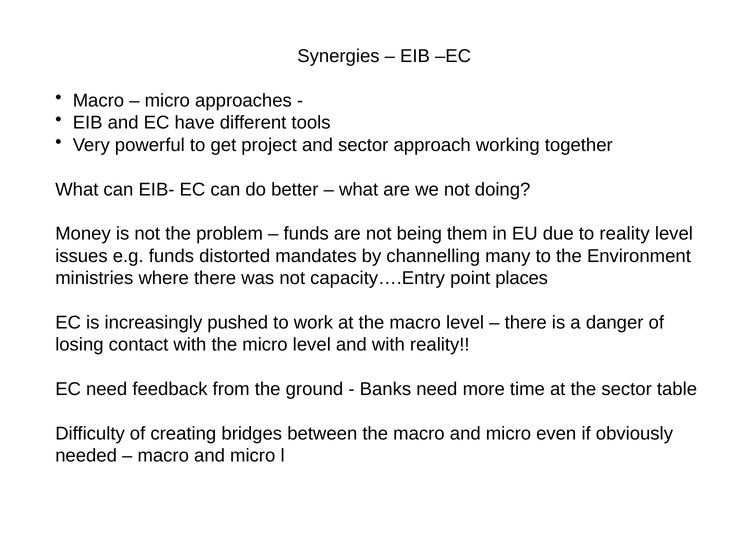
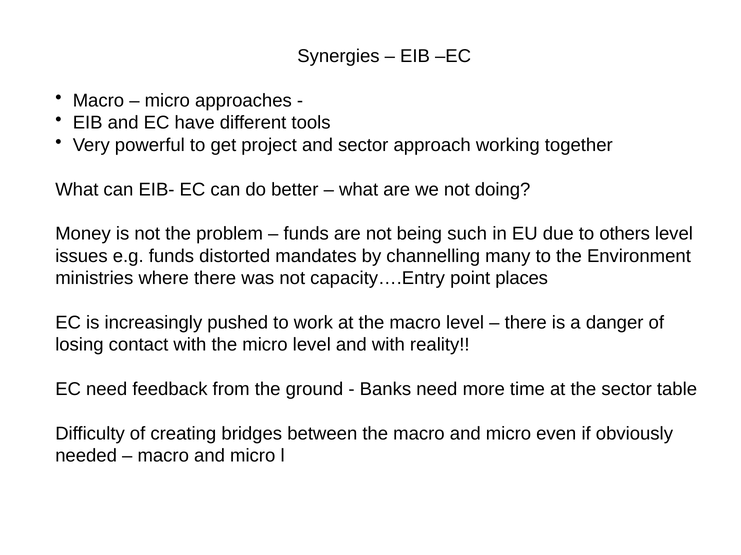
them: them -> such (467, 234)
to reality: reality -> others (625, 234)
